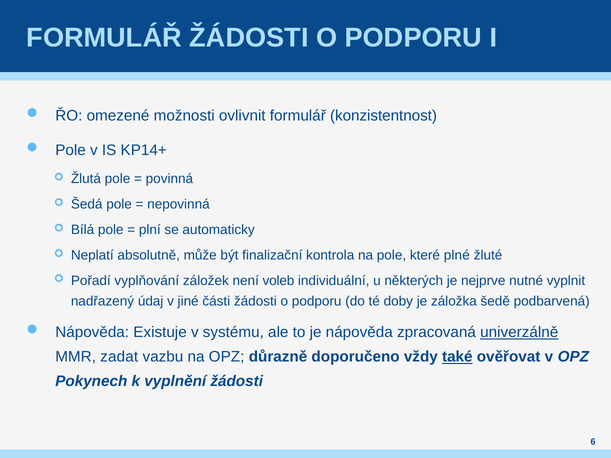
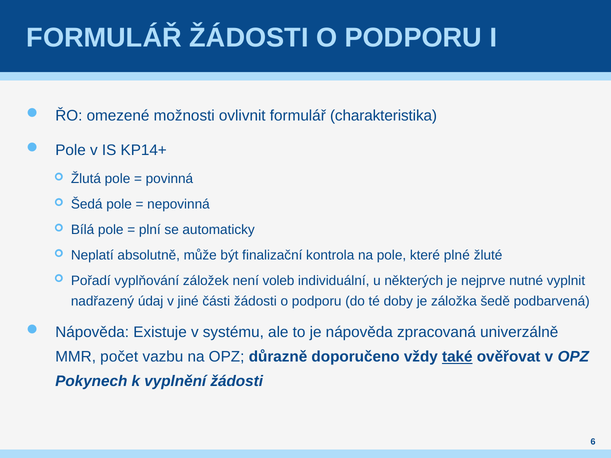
konzistentnost: konzistentnost -> charakteristika (384, 116)
univerzálně underline: present -> none (519, 333)
zadat: zadat -> počet (119, 357)
